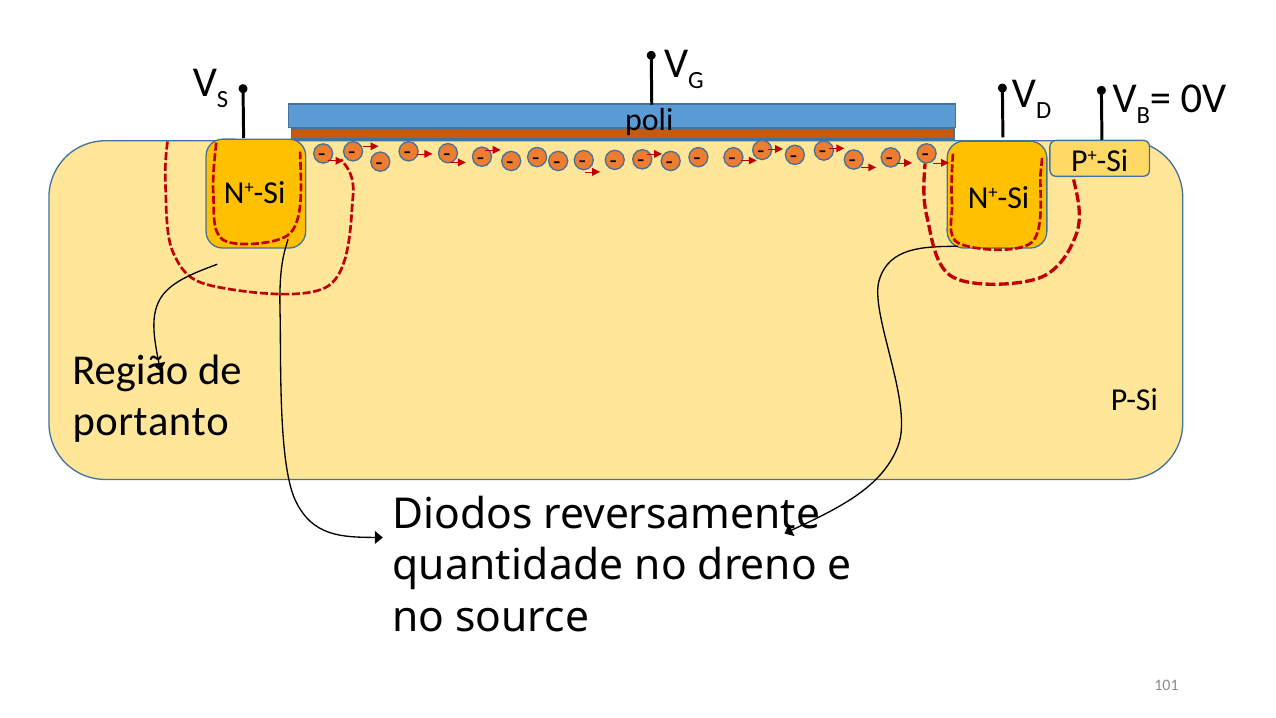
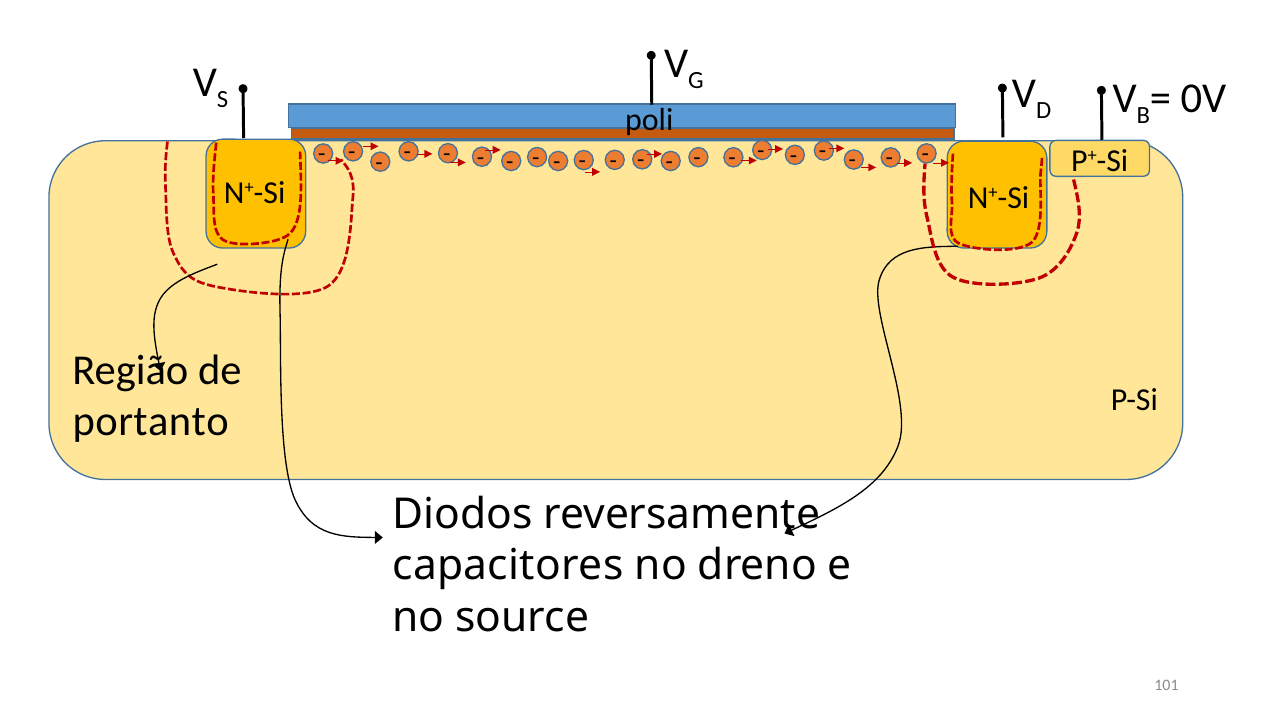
quantidade: quantidade -> capacitores (508, 566)
